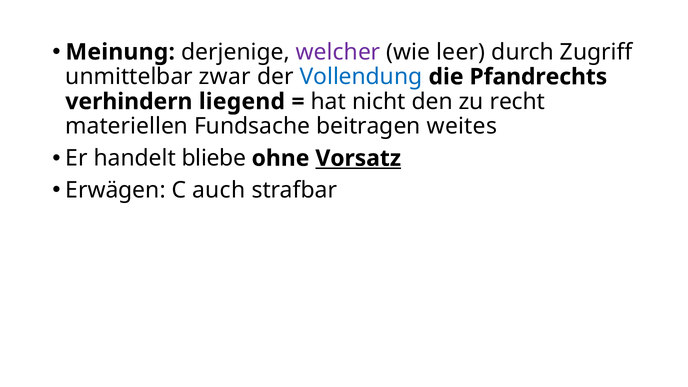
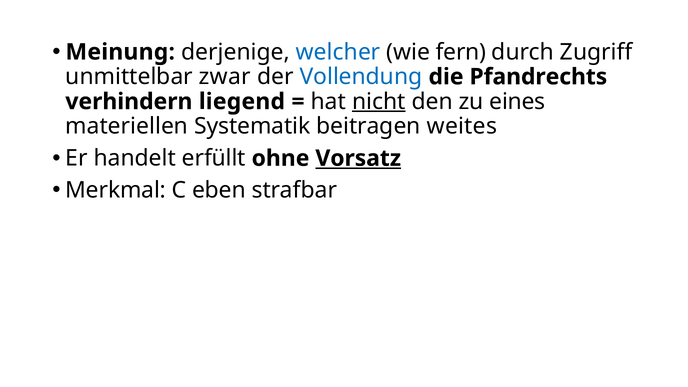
welcher colour: purple -> blue (338, 52)
leer: leer -> fern (461, 52)
nicht underline: none -> present (379, 102)
recht: recht -> eines (517, 102)
Fundsache: Fundsache -> Systematik (252, 126)
bliebe: bliebe -> erfüllt (214, 158)
Erwägen: Erwägen -> Merkmal (116, 190)
auch: auch -> eben (219, 190)
